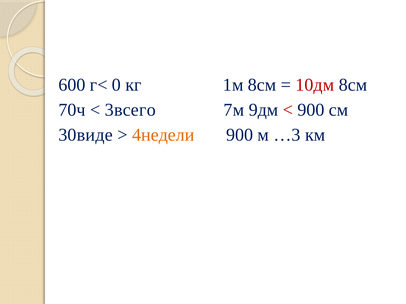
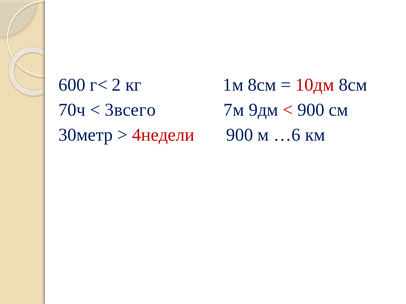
0: 0 -> 2 (116, 85)
30виде: 30виде -> 30метр (86, 135)
4недели colour: orange -> red (163, 135)
…3: …3 -> …6 (287, 135)
